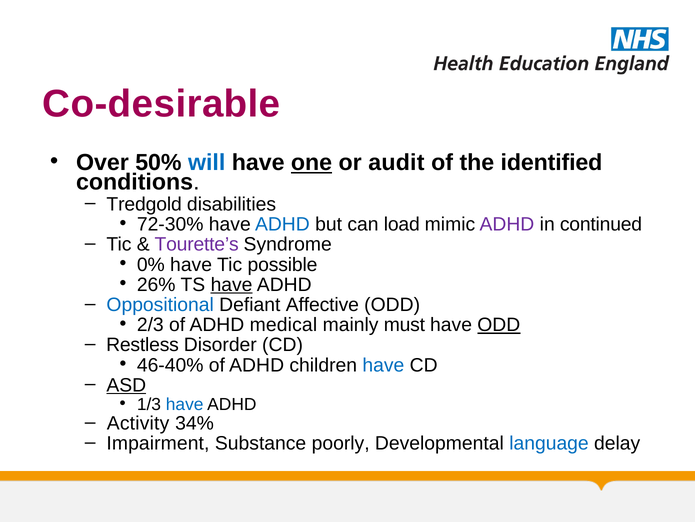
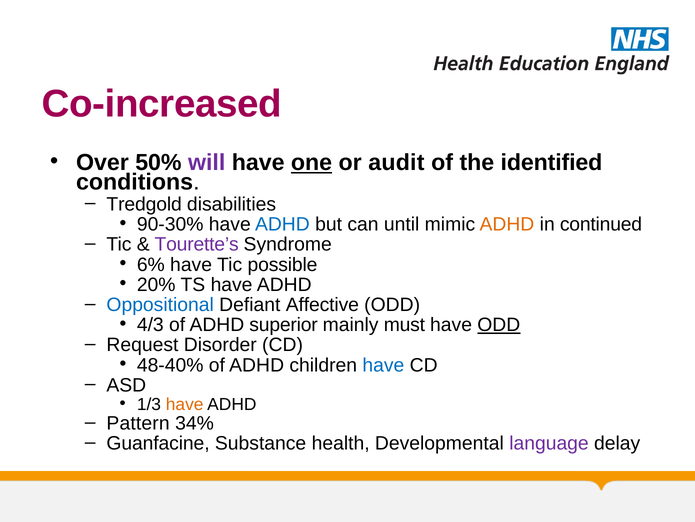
Co-desirable: Co-desirable -> Co-increased (162, 104)
will colour: blue -> purple (207, 163)
72-30%: 72-30% -> 90-30% (170, 224)
load: load -> until (402, 224)
ADHD colour: purple -> orange (507, 224)
0%: 0% -> 6% (151, 264)
26%: 26% -> 20% (156, 284)
have underline: present -> none (232, 284)
2/3: 2/3 -> 4/3 (150, 324)
medical: medical -> superior (284, 324)
Restless: Restless -> Request (142, 345)
46-40%: 46-40% -> 48-40% (170, 365)
ASD underline: present -> none (126, 385)
have colour: blue -> orange (185, 404)
Activity: Activity -> Pattern (138, 423)
Impairment: Impairment -> Guanfacine (158, 443)
poorly: poorly -> health (341, 443)
language colour: blue -> purple (549, 443)
